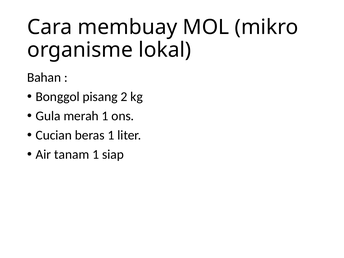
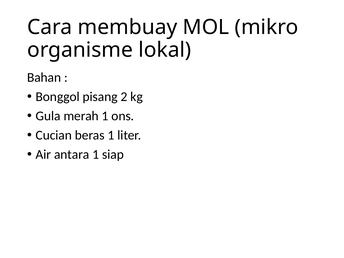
tanam: tanam -> antara (72, 154)
